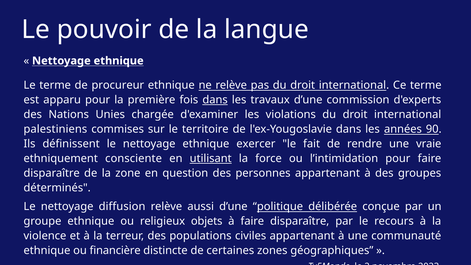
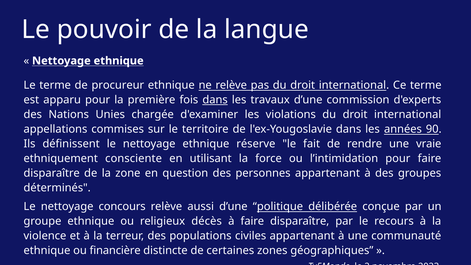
palestiniens: palestiniens -> appellations (55, 129)
exercer: exercer -> réserve (256, 144)
utilisant underline: present -> none (211, 159)
diffusion: diffusion -> concours (122, 207)
objets: objets -> décès (207, 221)
